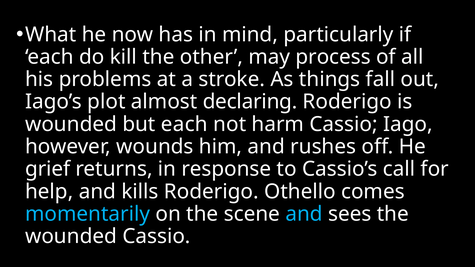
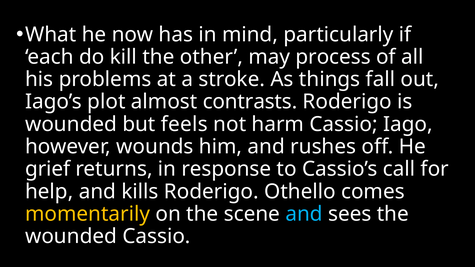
declaring: declaring -> contrasts (250, 102)
but each: each -> feels (184, 124)
momentarily colour: light blue -> yellow (88, 214)
